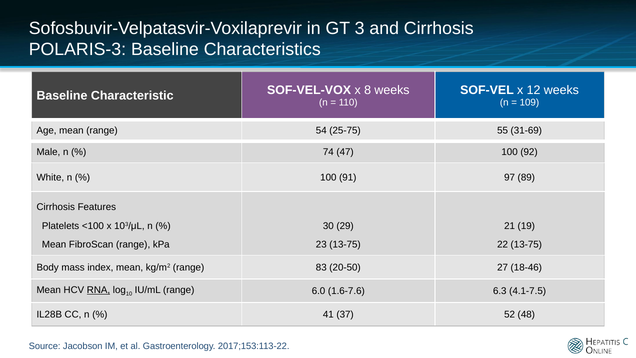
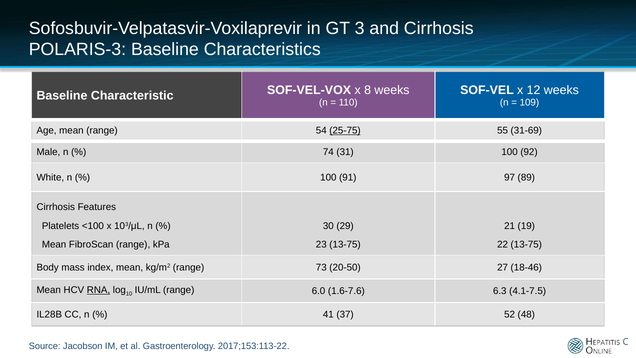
25-75 underline: none -> present (345, 130)
47: 47 -> 31 (345, 152)
83: 83 -> 73 (321, 267)
